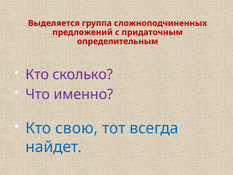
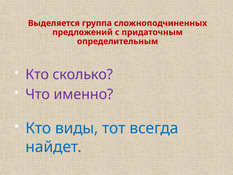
свою: свою -> виды (77, 128)
